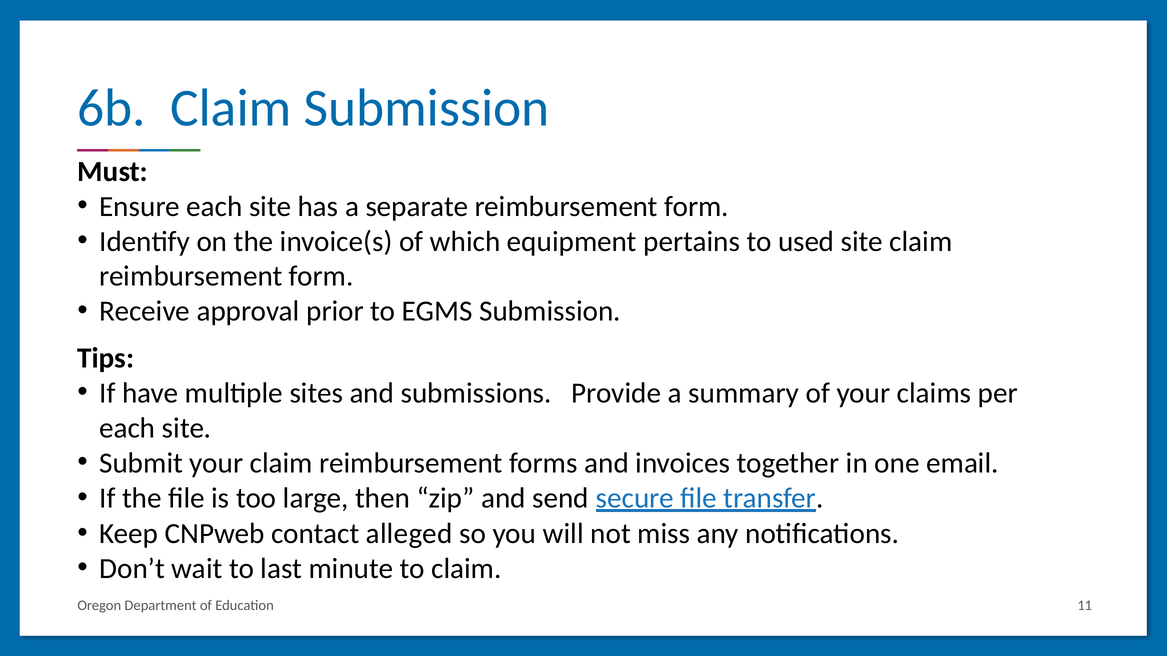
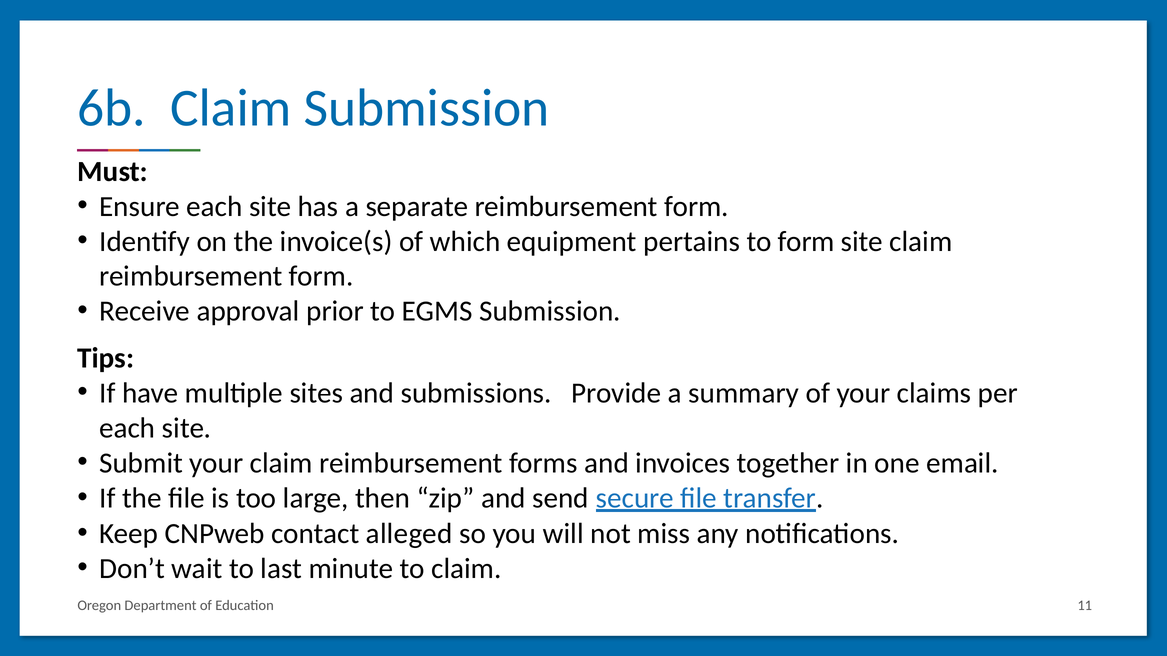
to used: used -> form (806, 242)
